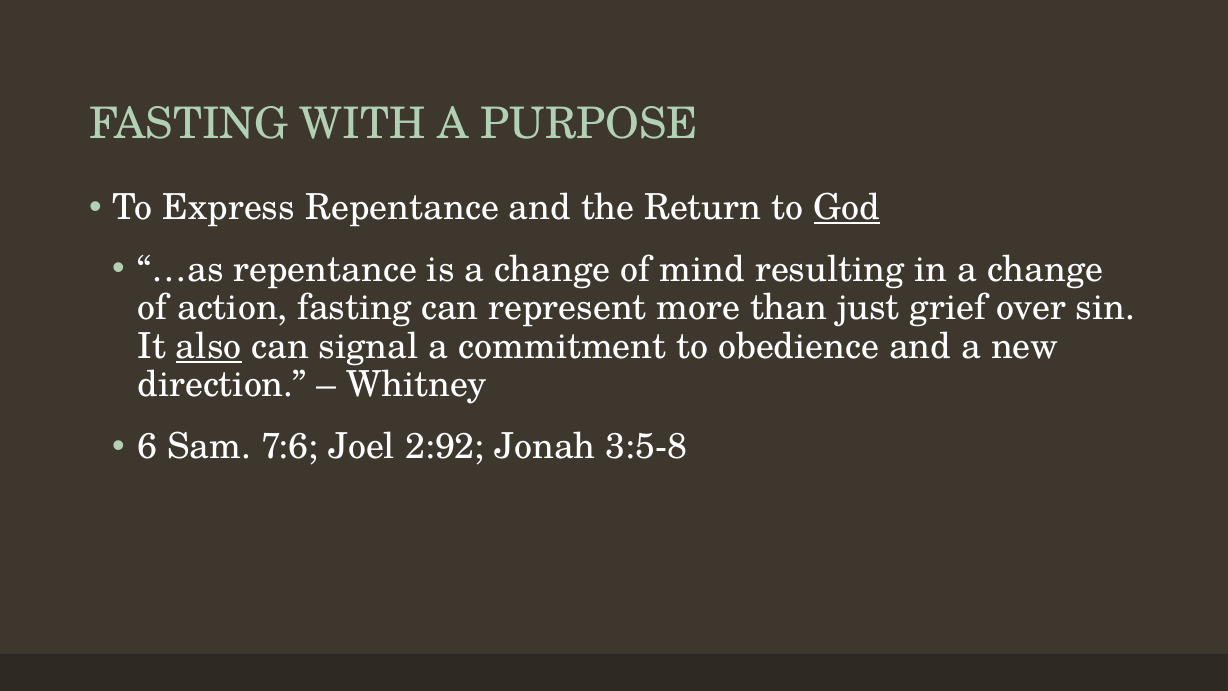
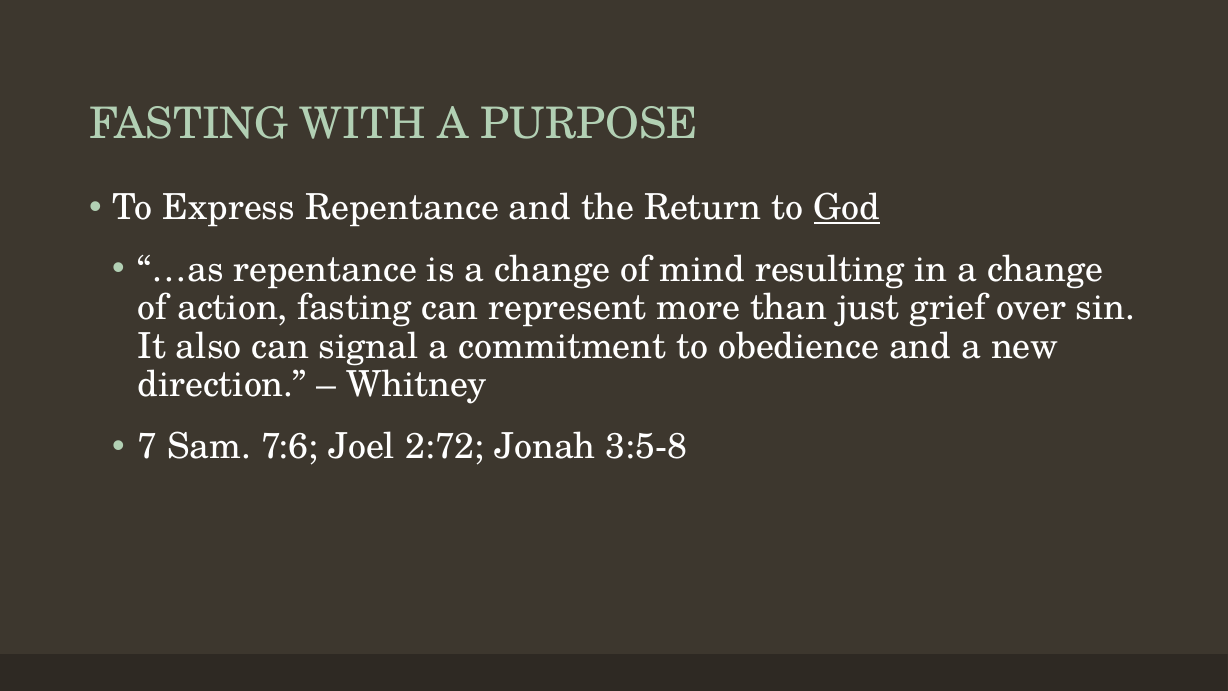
also underline: present -> none (209, 346)
6: 6 -> 7 (148, 447)
2:92: 2:92 -> 2:72 (445, 447)
